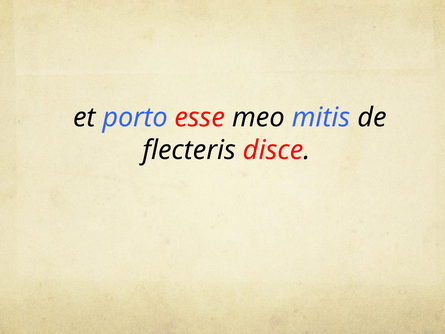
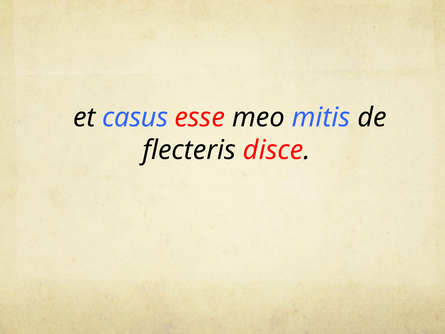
porto: porto -> casus (135, 118)
